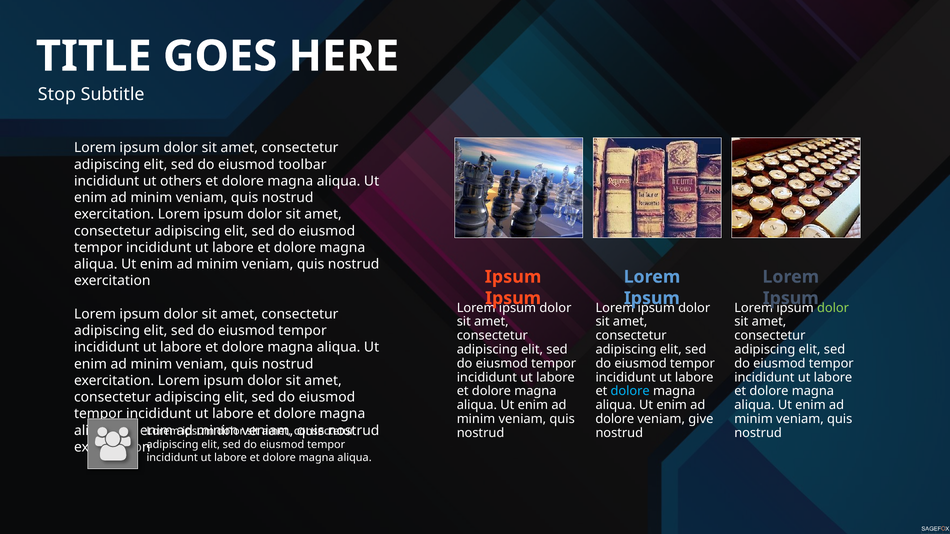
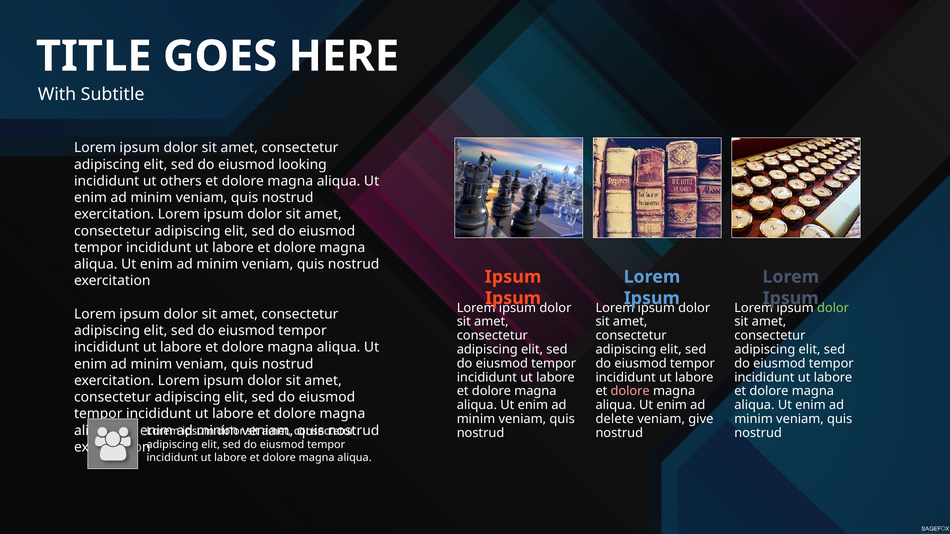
Stop: Stop -> With (57, 94)
toolbar: toolbar -> looking (303, 165)
dolore colour: light blue -> pink (630, 392)
dolore: dolore -> delete (615, 419)
